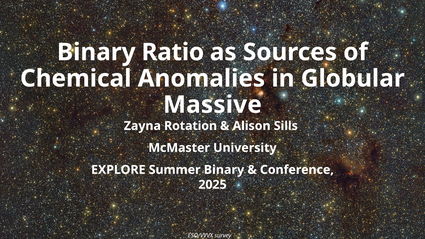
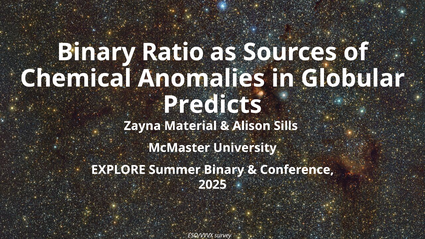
Massive: Massive -> Predicts (212, 105)
Rotation: Rotation -> Material (190, 126)
